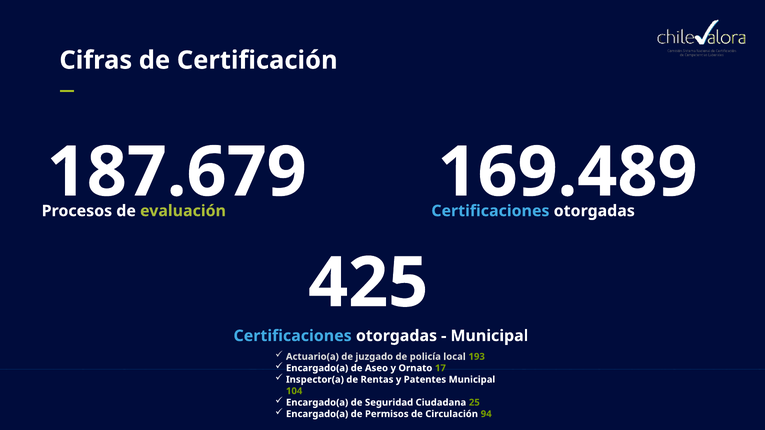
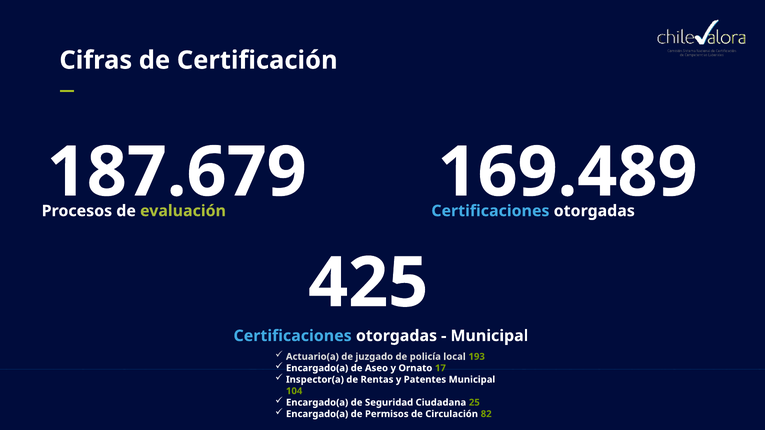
94: 94 -> 82 (486, 414)
